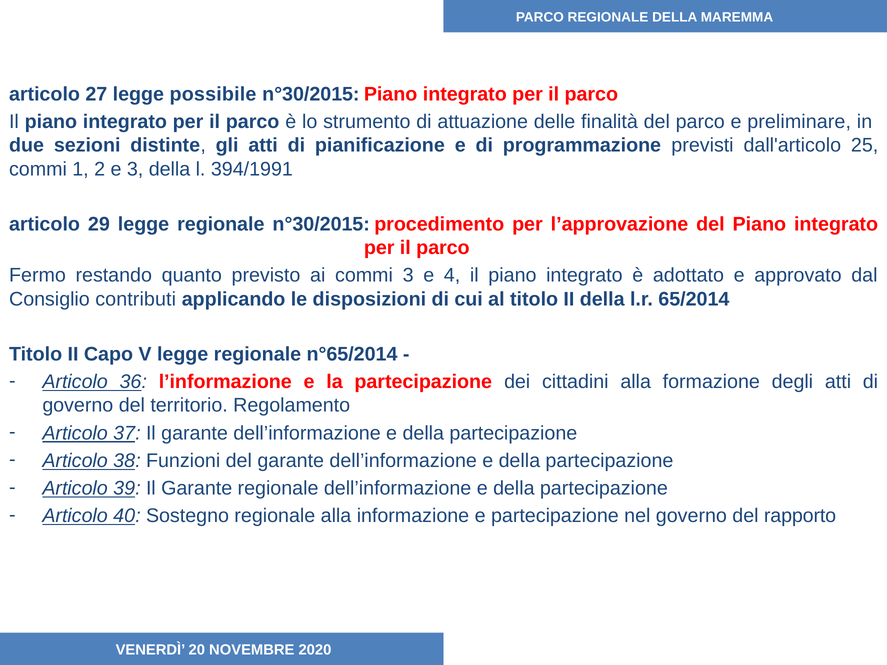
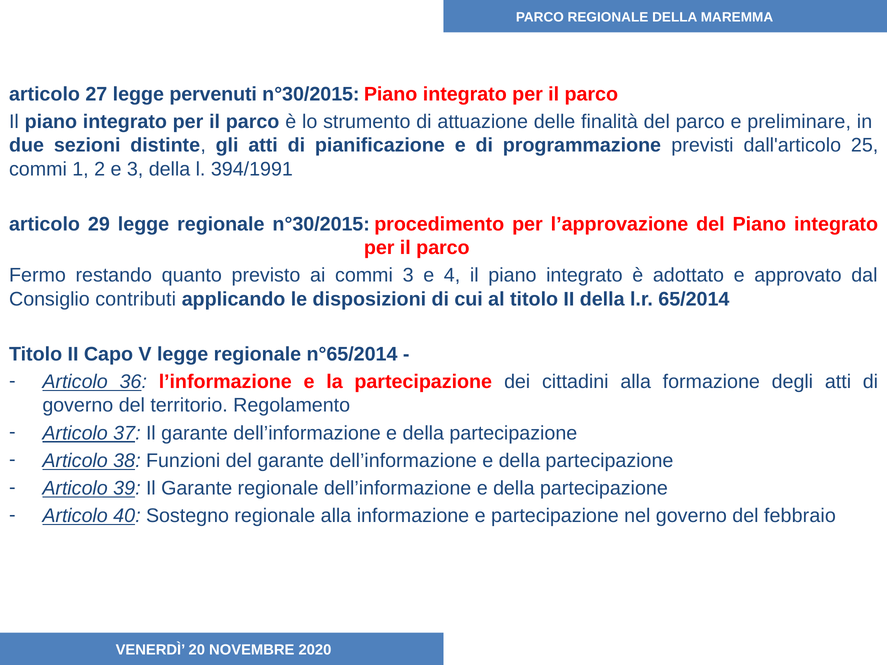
possibile: possibile -> pervenuti (213, 94)
rapporto: rapporto -> febbraio (800, 516)
